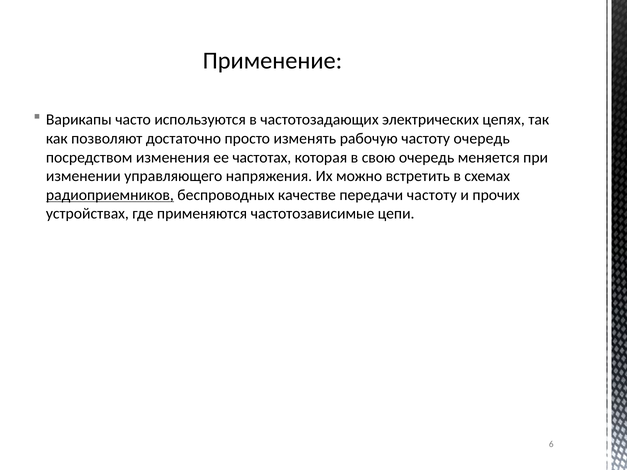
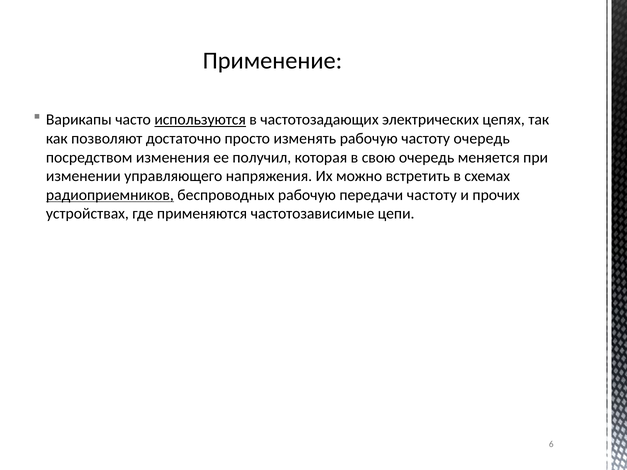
используются underline: none -> present (200, 120)
частотах: частотах -> получил (262, 157)
беспроводных качестве: качестве -> рабочую (307, 195)
